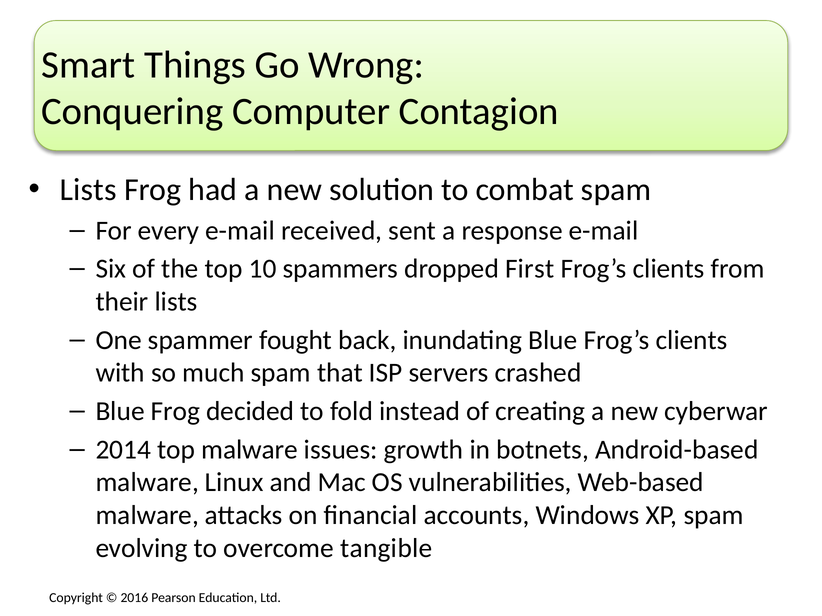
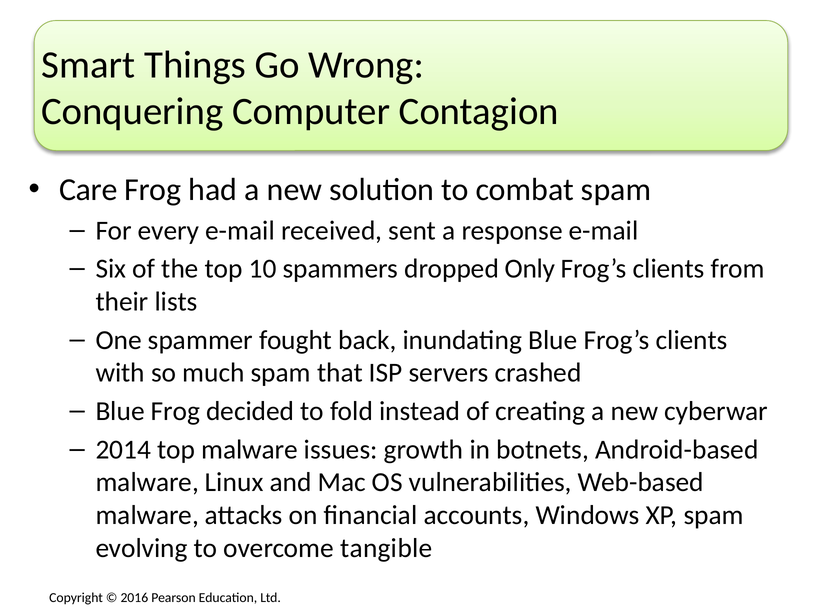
Lists: Lists -> Care (88, 190)
First: First -> Only (530, 269)
